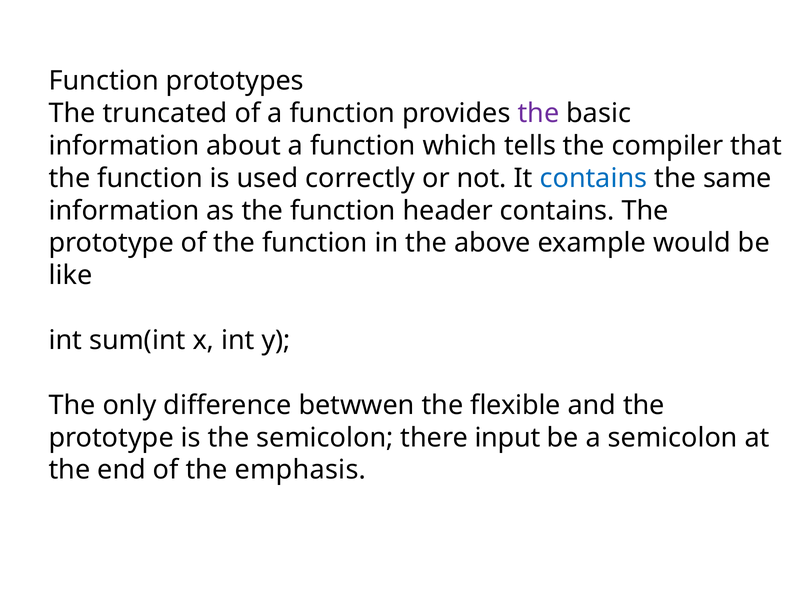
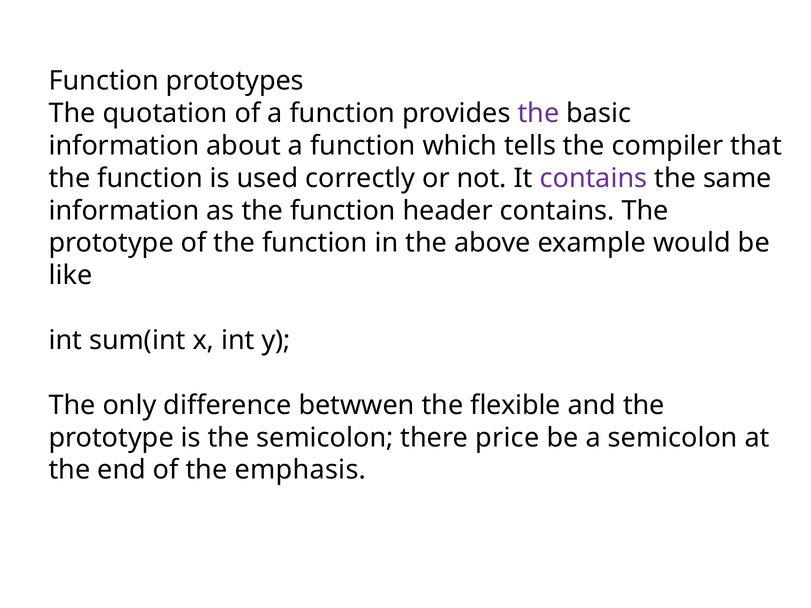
truncated: truncated -> quotation (165, 113)
contains colour: blue -> purple (593, 178)
input: input -> price (507, 438)
